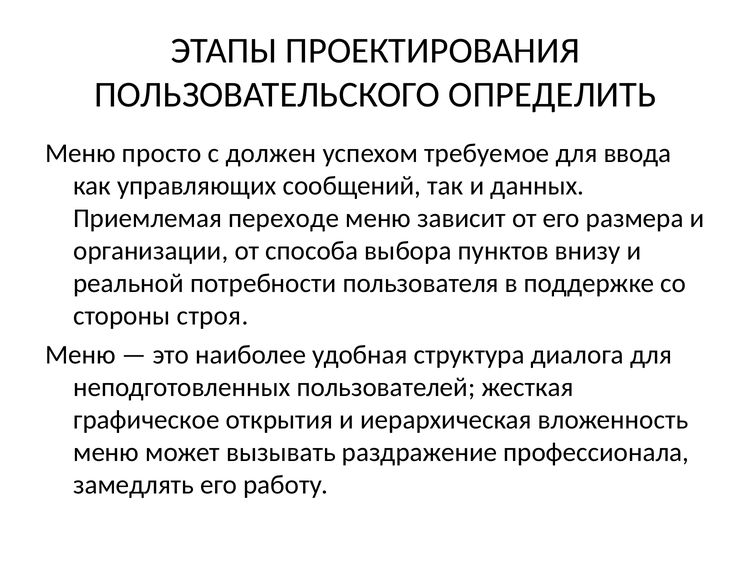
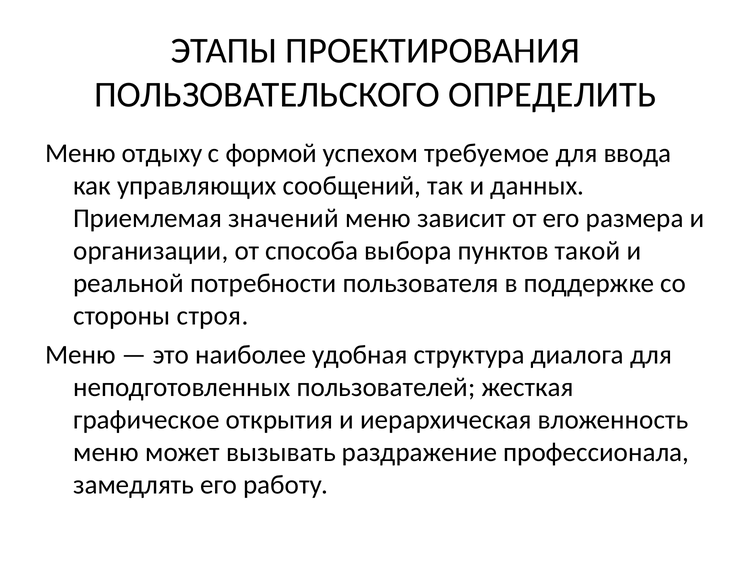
просто: просто -> отдыху (162, 153)
должен: должен -> формой (271, 153)
переходе: переходе -> значений (283, 218)
внизу: внизу -> такой (588, 251)
